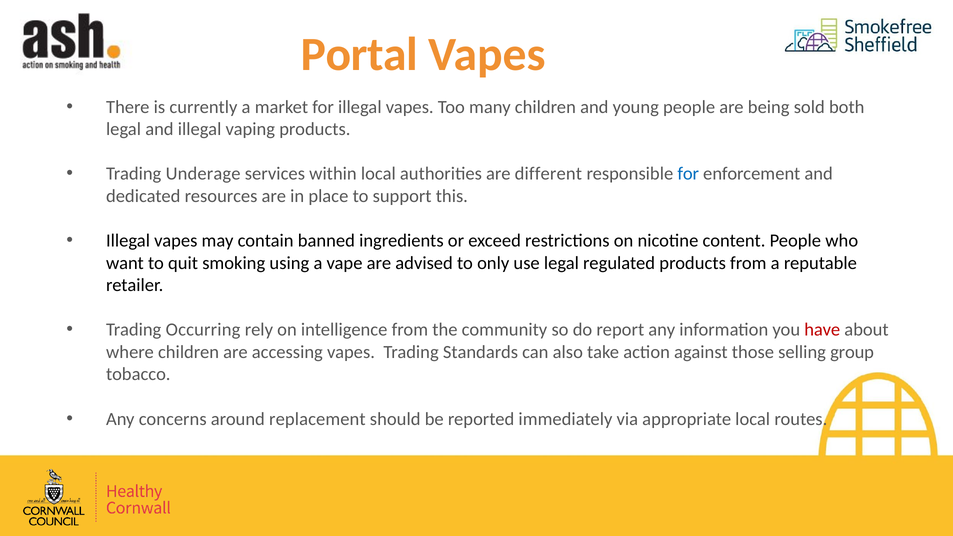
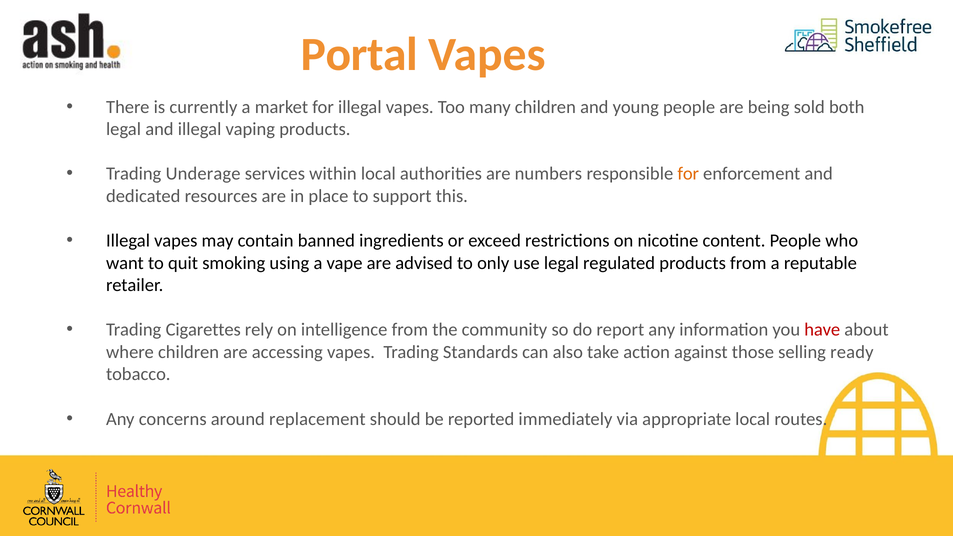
different: different -> numbers (548, 174)
for colour: blue -> orange (688, 174)
Occurring: Occurring -> Cigarettes (203, 330)
group: group -> ready (852, 352)
